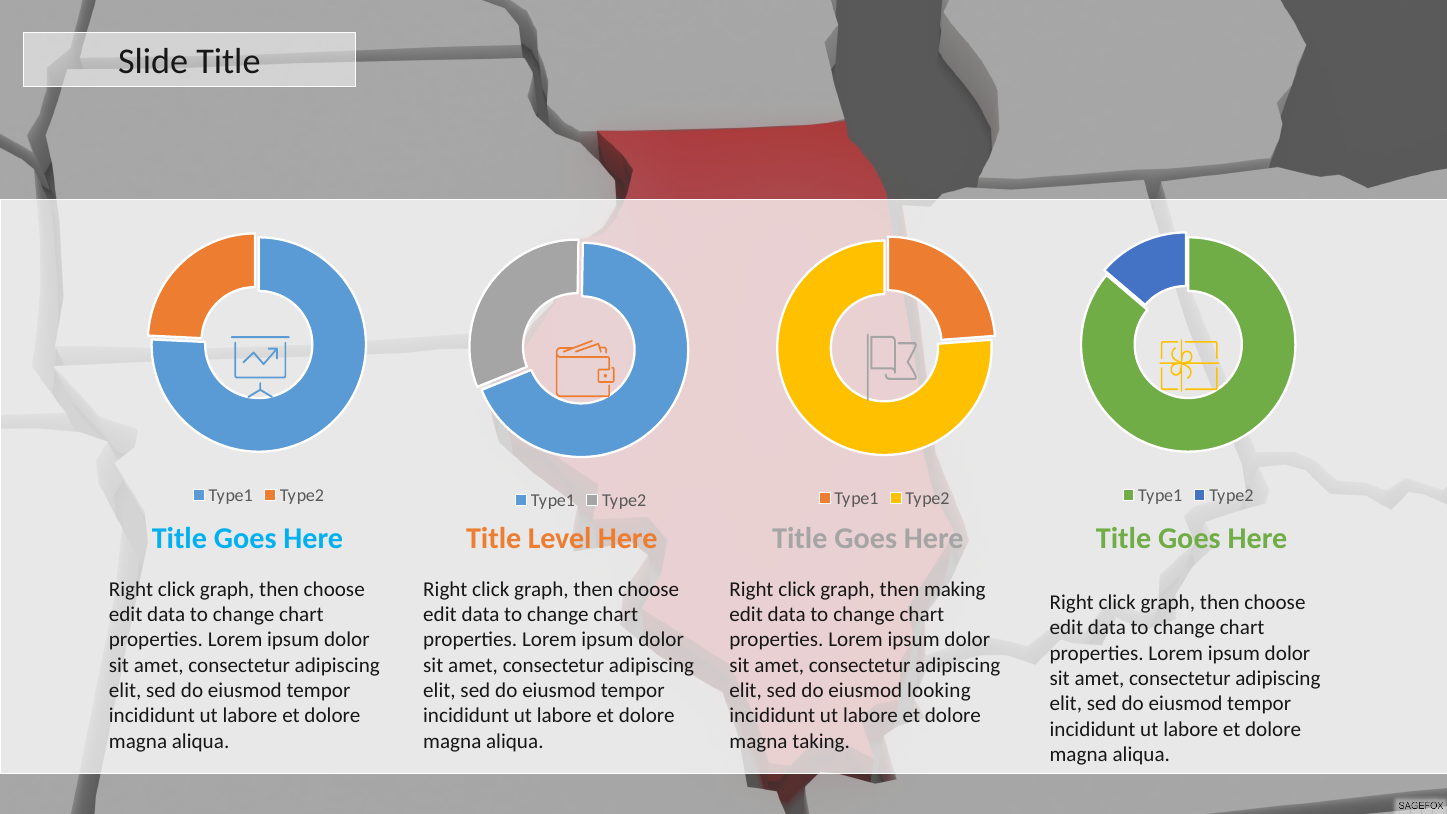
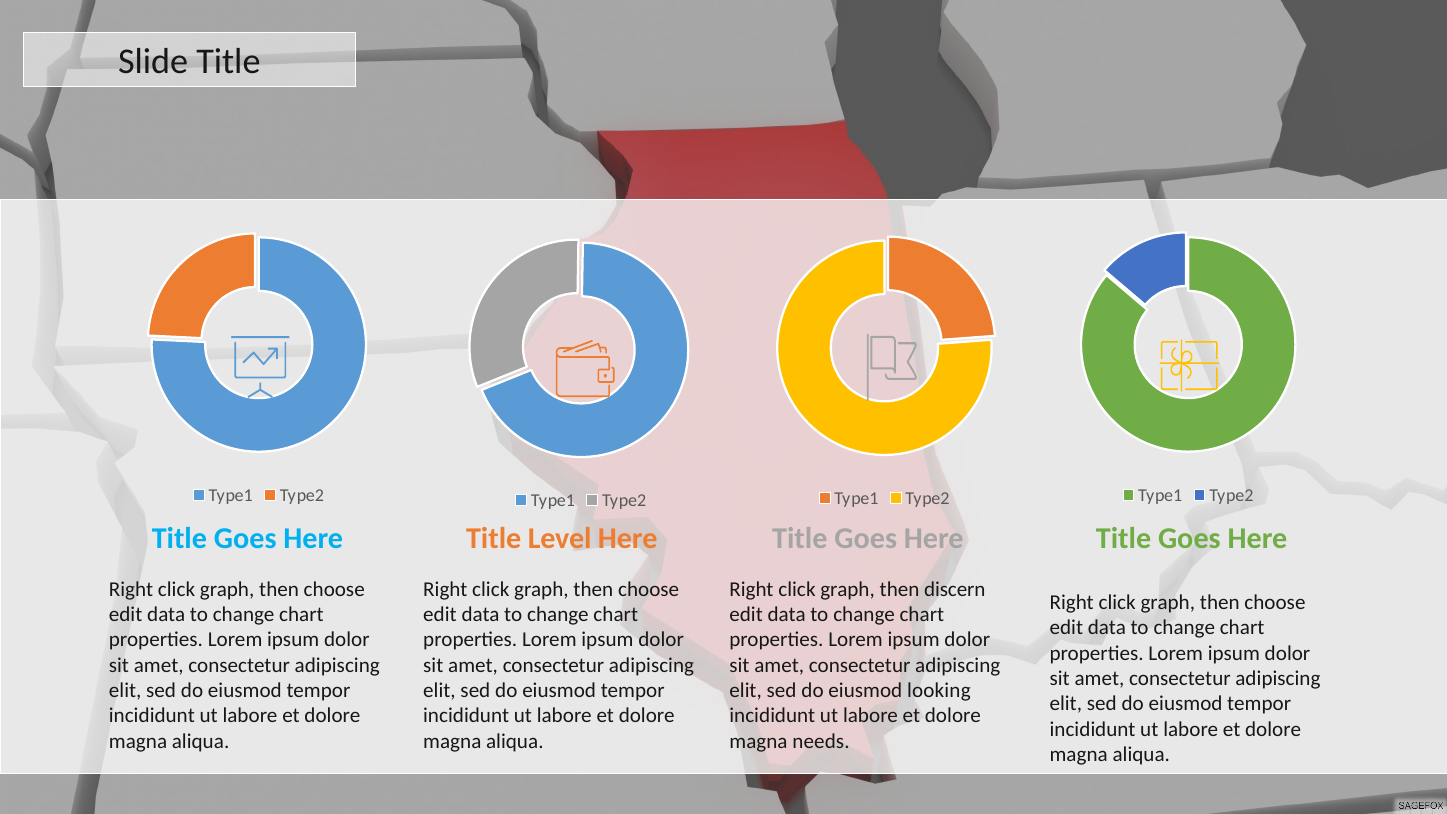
making: making -> discern (955, 589)
taking: taking -> needs (821, 741)
